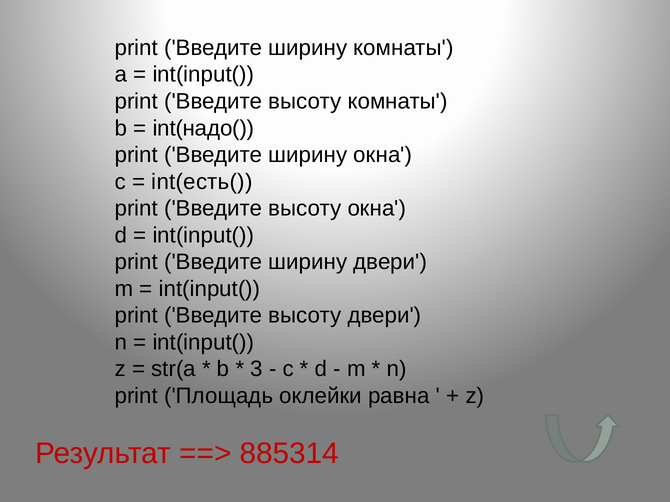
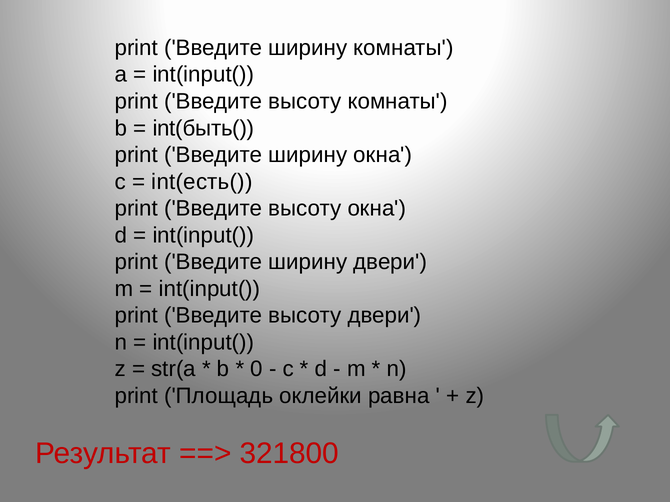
int(надо(: int(надо( -> int(быть( (203, 128)
3: 3 -> 0 (257, 369)
885314: 885314 -> 321800 (289, 454)
